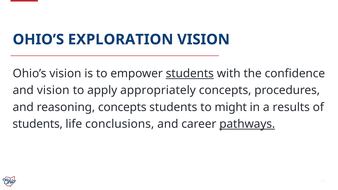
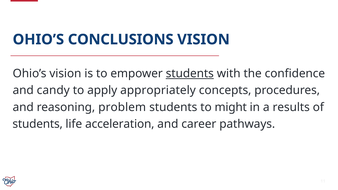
EXPLORATION: EXPLORATION -> CONCLUSIONS (121, 40)
and vision: vision -> candy (53, 90)
reasoning concepts: concepts -> problem (122, 107)
conclusions: conclusions -> acceleration (120, 124)
pathways underline: present -> none (247, 124)
